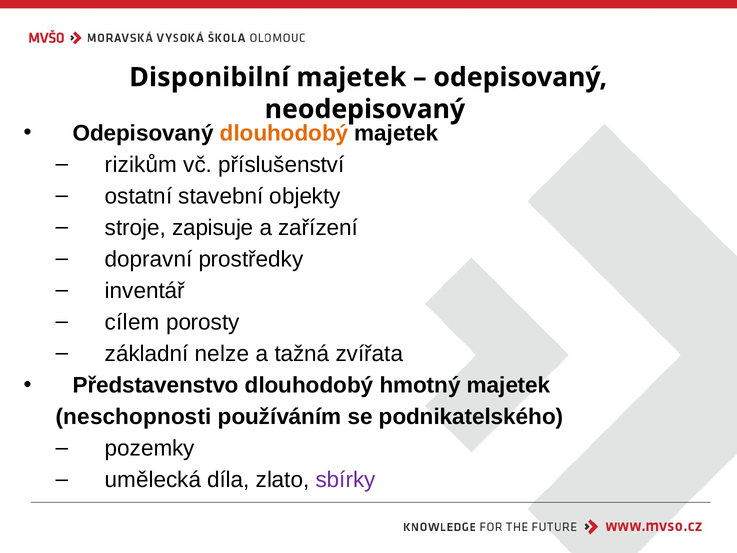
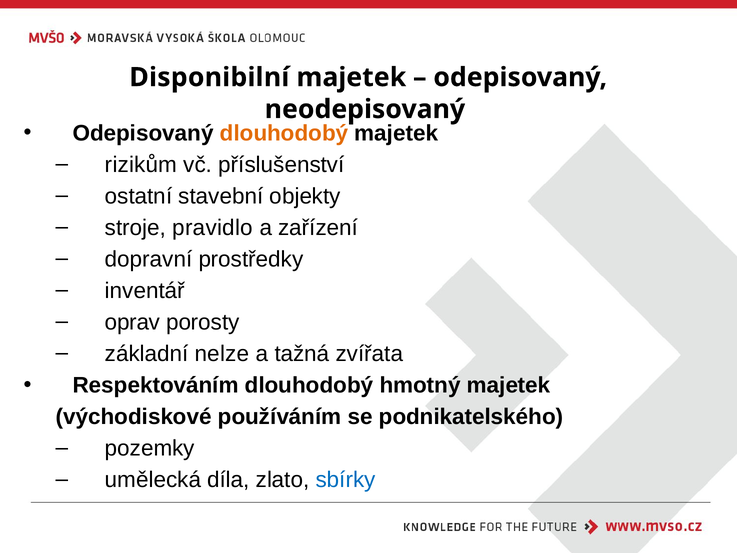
zapisuje: zapisuje -> pravidlo (213, 228)
cílem: cílem -> oprav (132, 322)
Představenstvo: Představenstvo -> Respektováním (156, 385)
neschopnosti: neschopnosti -> východiskové (134, 417)
sbírky colour: purple -> blue (346, 480)
